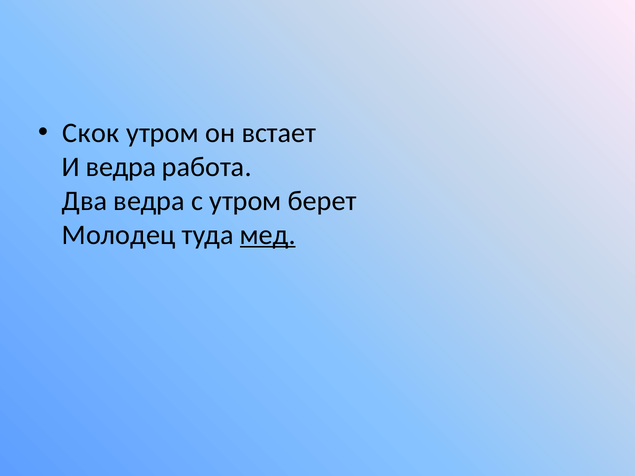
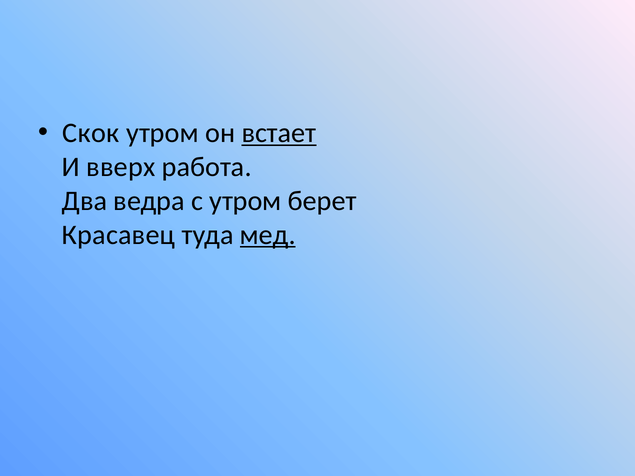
встает underline: none -> present (279, 133)
И ведра: ведра -> вверх (121, 167)
Молодец: Молодец -> Красавец (119, 235)
